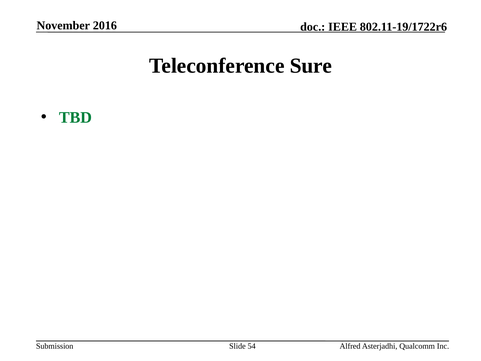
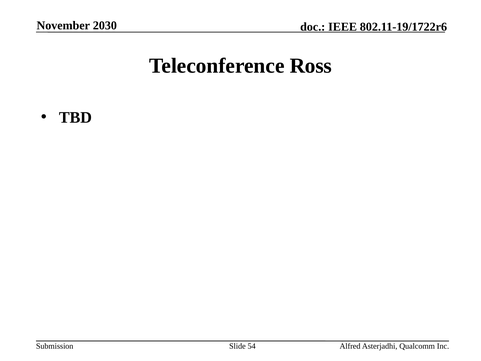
2016: 2016 -> 2030 (105, 25)
Sure: Sure -> Ross (311, 66)
TBD colour: green -> black (75, 117)
